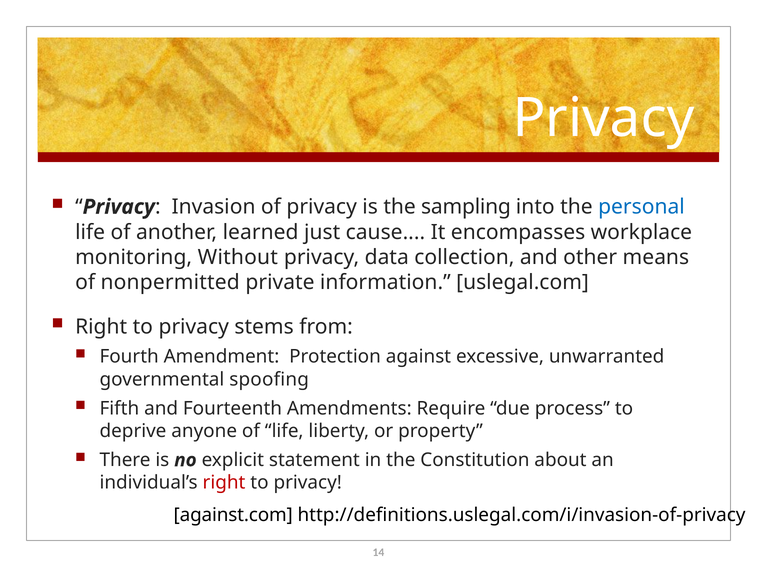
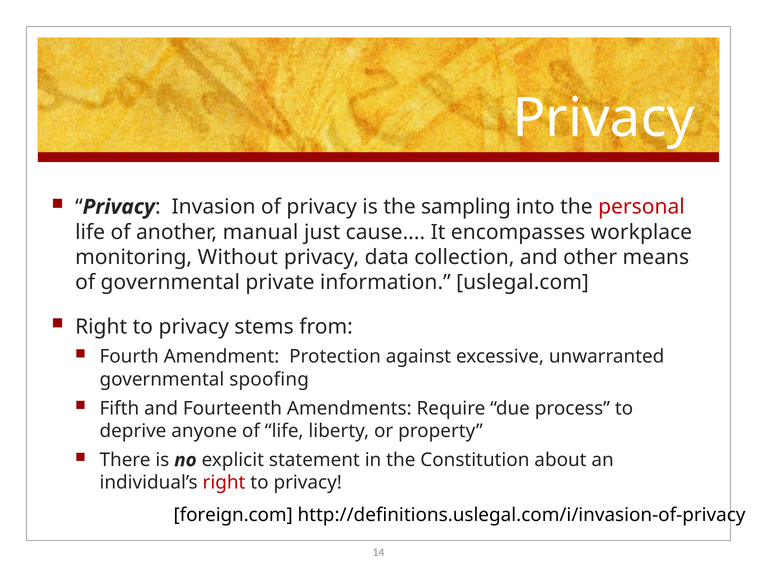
personal colour: blue -> red (641, 207)
learned: learned -> manual (261, 232)
of nonpermitted: nonpermitted -> governmental (170, 283)
against.com: against.com -> foreign.com (233, 516)
